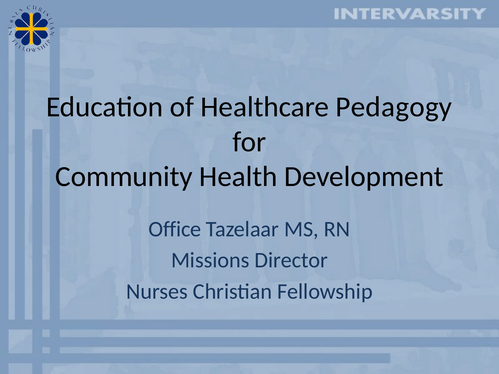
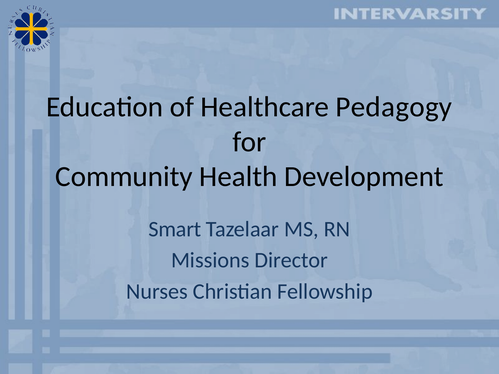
Office: Office -> Smart (175, 229)
